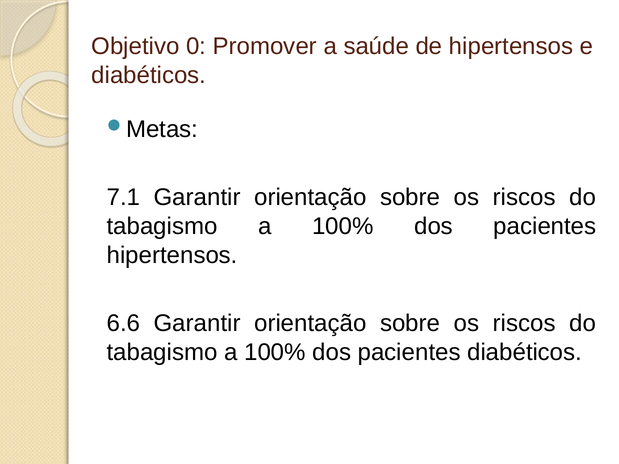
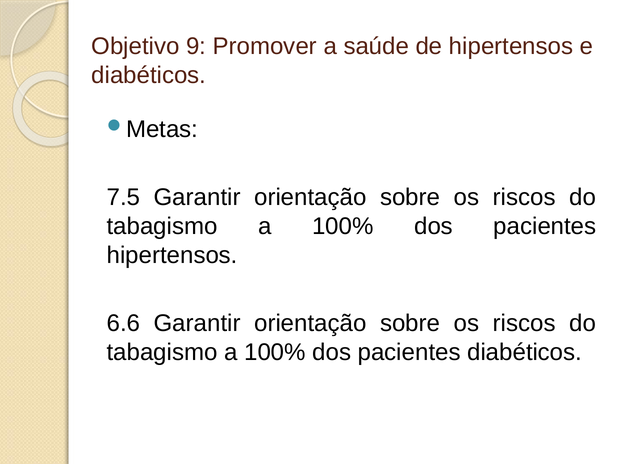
0: 0 -> 9 (196, 47)
7.1: 7.1 -> 7.5 (123, 198)
